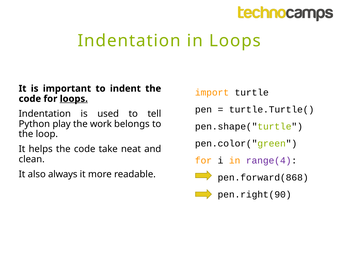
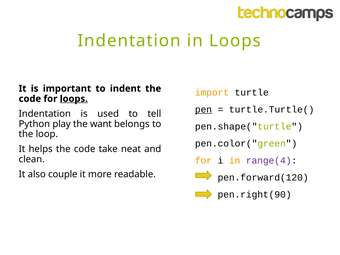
pen underline: none -> present (203, 109)
work: work -> want (101, 124)
always: always -> couple (63, 174)
pen.forward(868: pen.forward(868 -> pen.forward(120 (263, 177)
